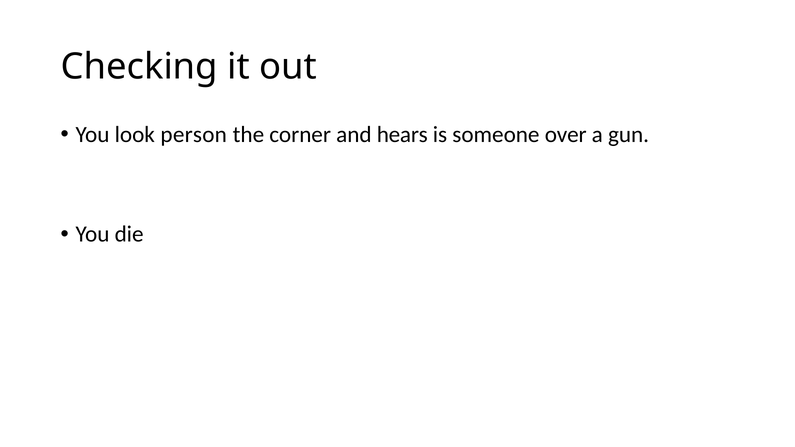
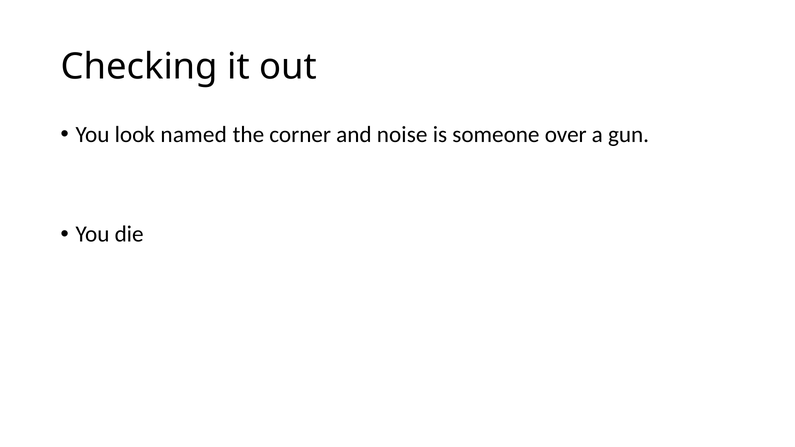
person: person -> named (194, 134)
hears: hears -> noise (402, 134)
